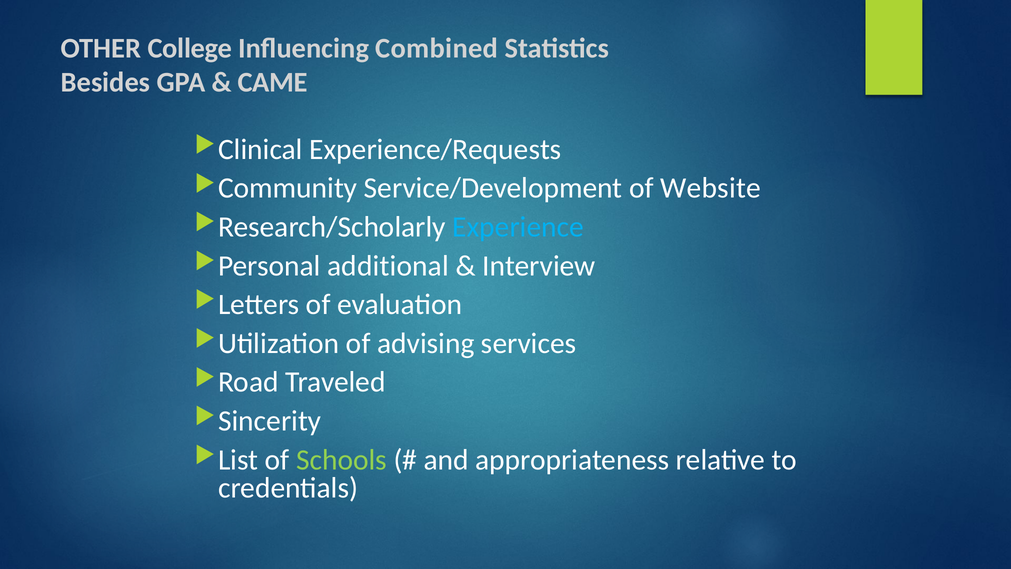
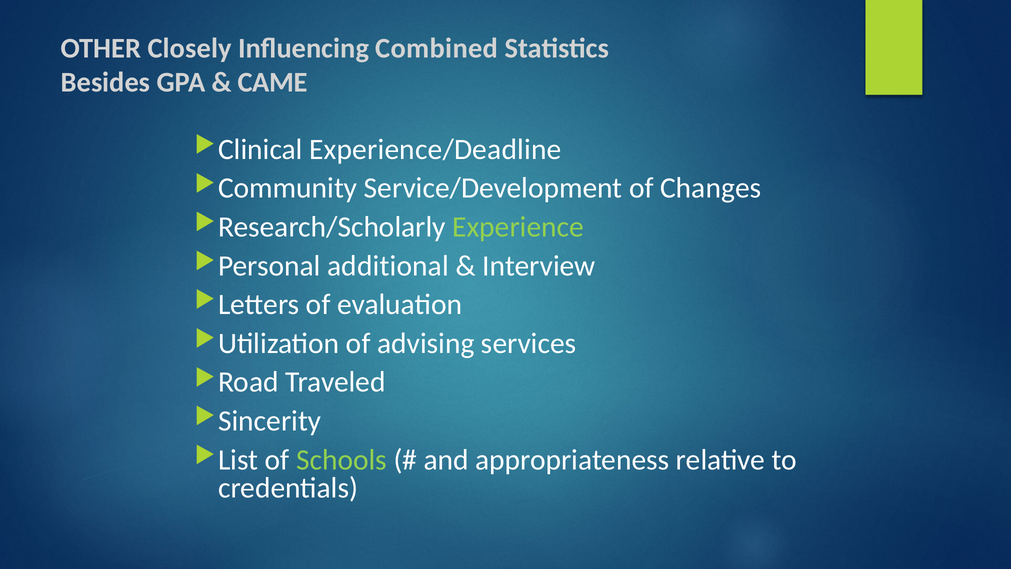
College: College -> Closely (190, 48)
Experience/Requests: Experience/Requests -> Experience/Deadline (435, 149)
Website: Website -> Changes (711, 188)
Experience colour: light blue -> light green (518, 227)
